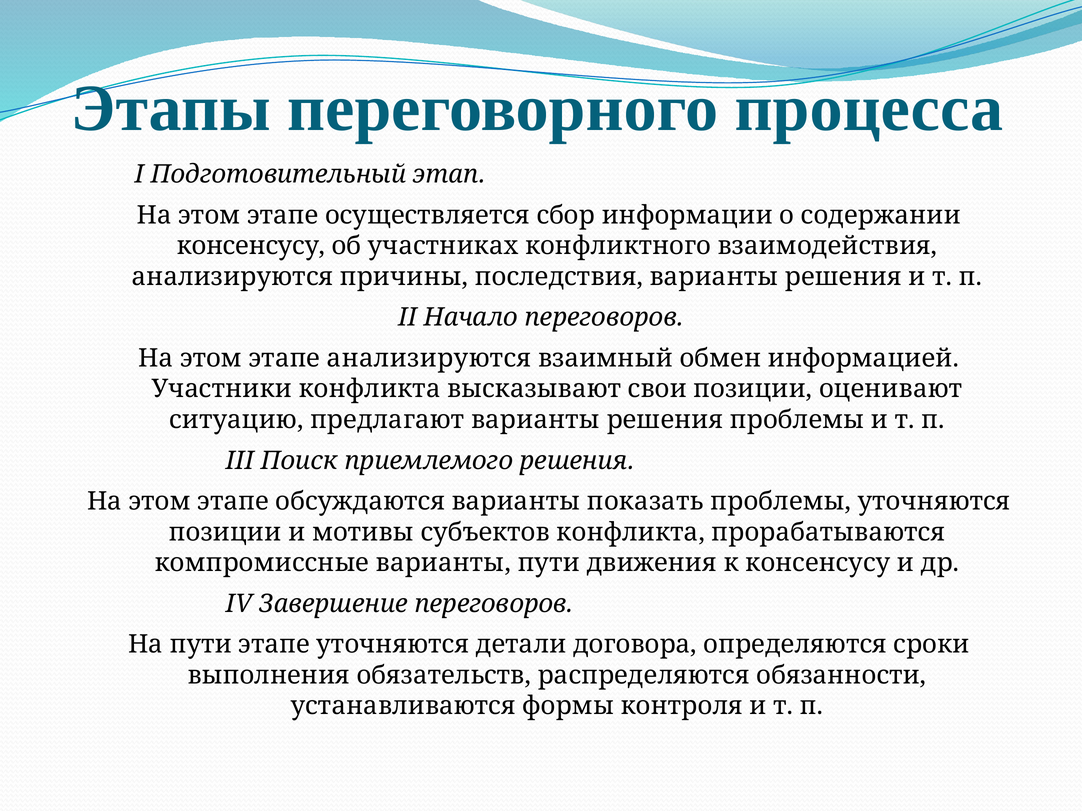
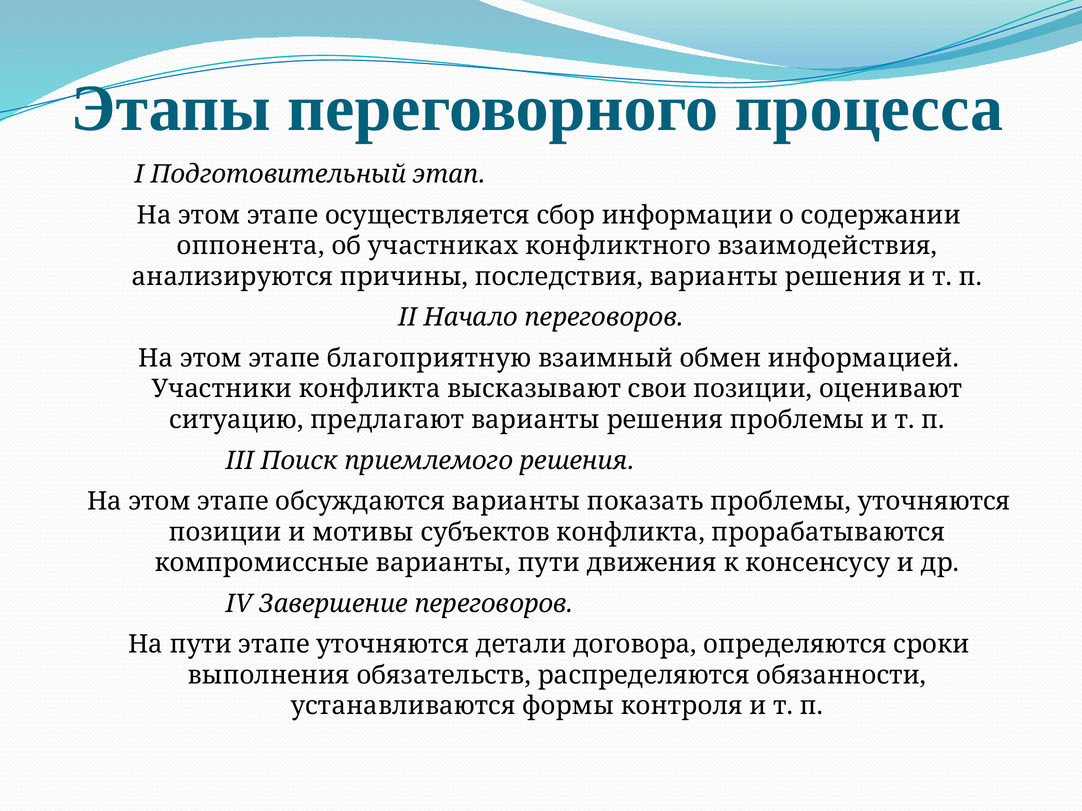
консенсусу: консенсусу -> оппонента (251, 246)
этапе анализируются: анализируются -> благоприятную (429, 359)
